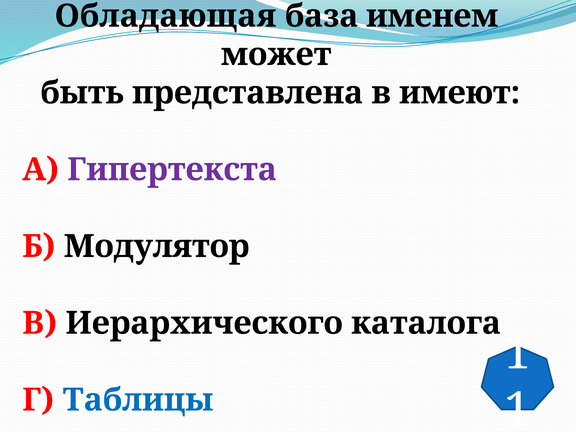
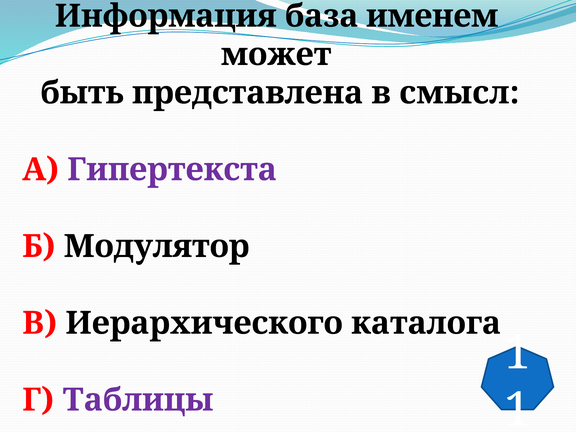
Обладающая: Обладающая -> Информация (166, 16)
имеют: имеют -> смысл (459, 93)
Таблицы colour: blue -> purple (138, 400)
